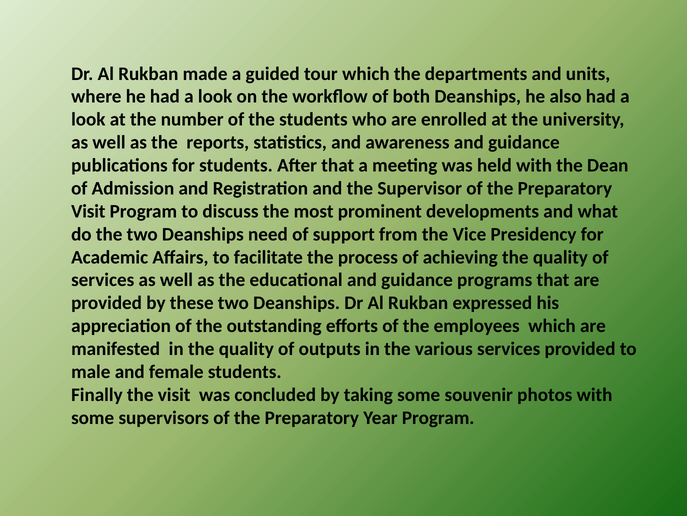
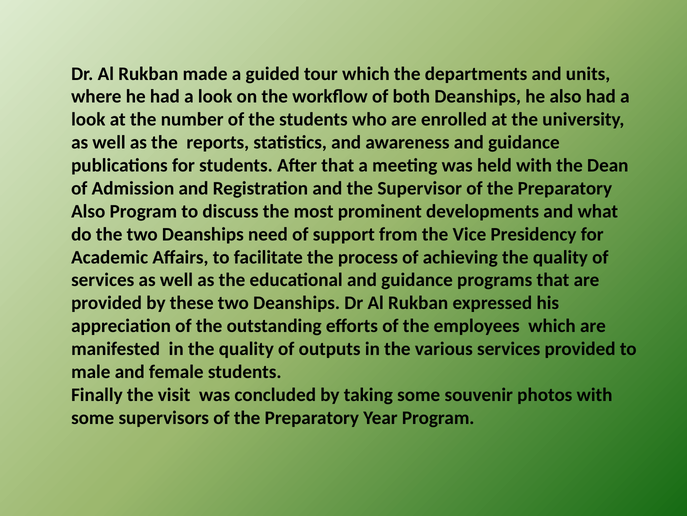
Visit: Visit -> Also (88, 211)
